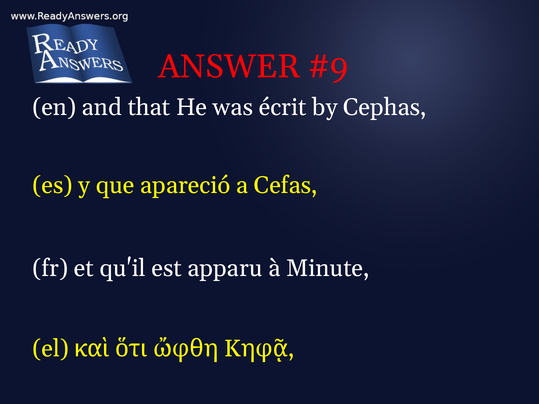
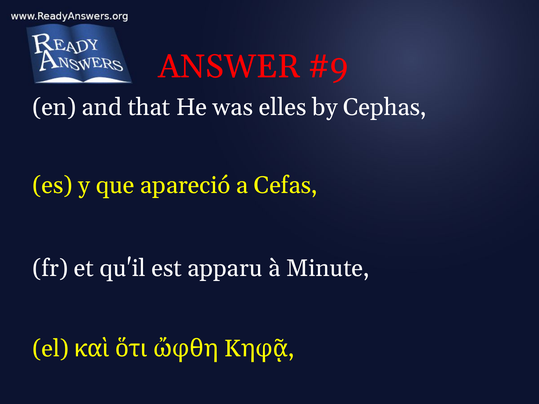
écrit: écrit -> elles (283, 107)
